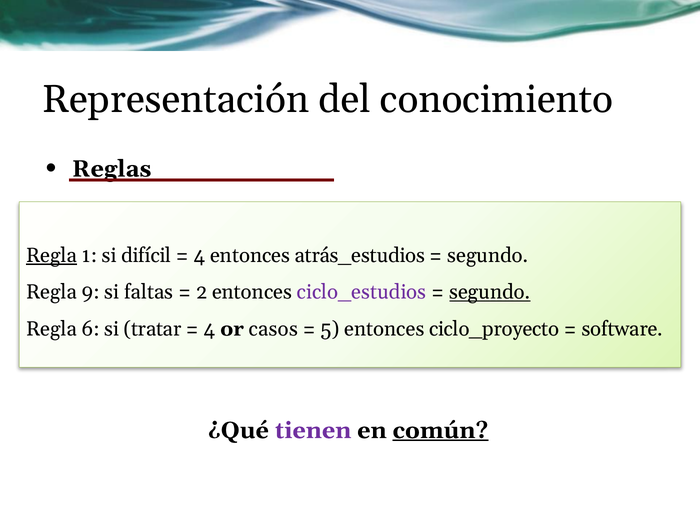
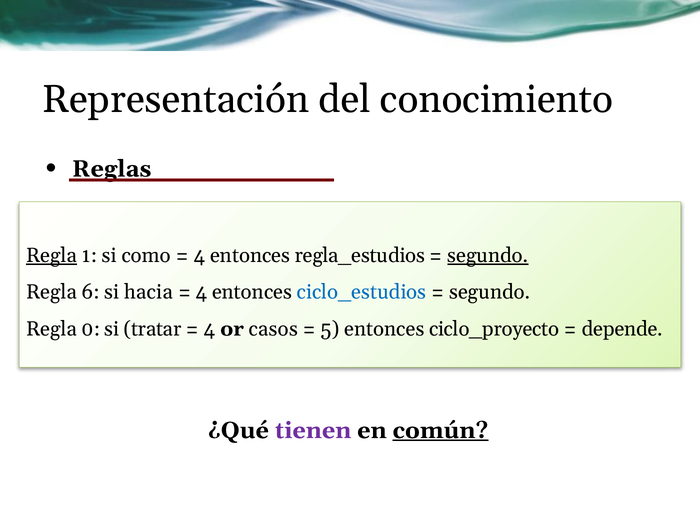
difícil: difícil -> como (146, 255)
atrás_estudios: atrás_estudios -> regla_estudios (360, 255)
segundo underline: none -> present (488, 255)
9: 9 -> 6 (91, 292)
faltas: faltas -> hacia (149, 292)
2: 2 -> 4 (202, 292)
ciclo_estudios colour: purple -> blue (362, 292)
segundo underline: present -> none (490, 292)
6: 6 -> 0 (91, 329)
software: software -> depende (622, 329)
